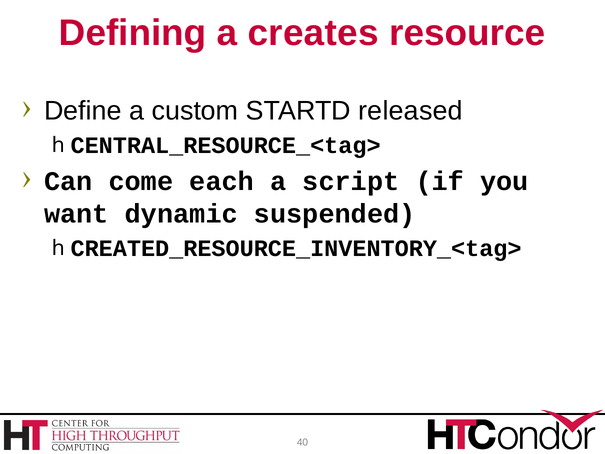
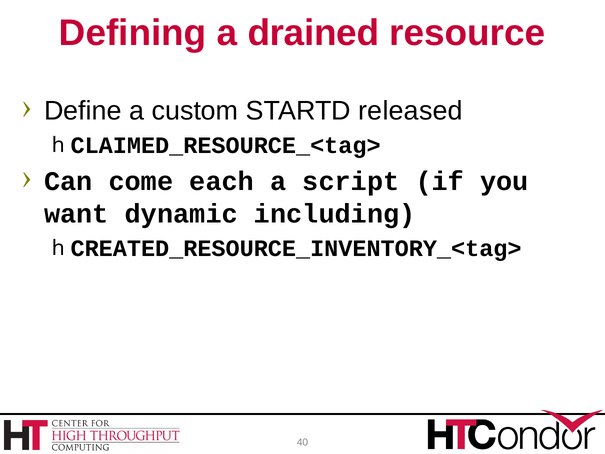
creates: creates -> drained (313, 33)
CENTRAL_RESOURCE_<tag>: CENTRAL_RESOURCE_<tag> -> CLAIMED_RESOURCE_<tag> (226, 145)
suspended: suspended -> including (335, 214)
